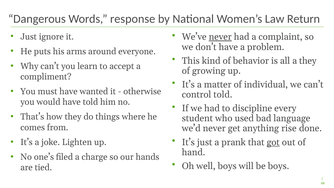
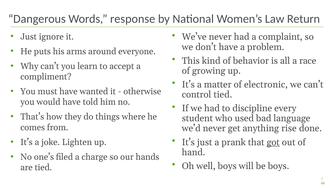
never underline: present -> none (220, 37)
a they: they -> race (308, 61)
individual: individual -> electronic (266, 84)
control told: told -> tied (223, 95)
